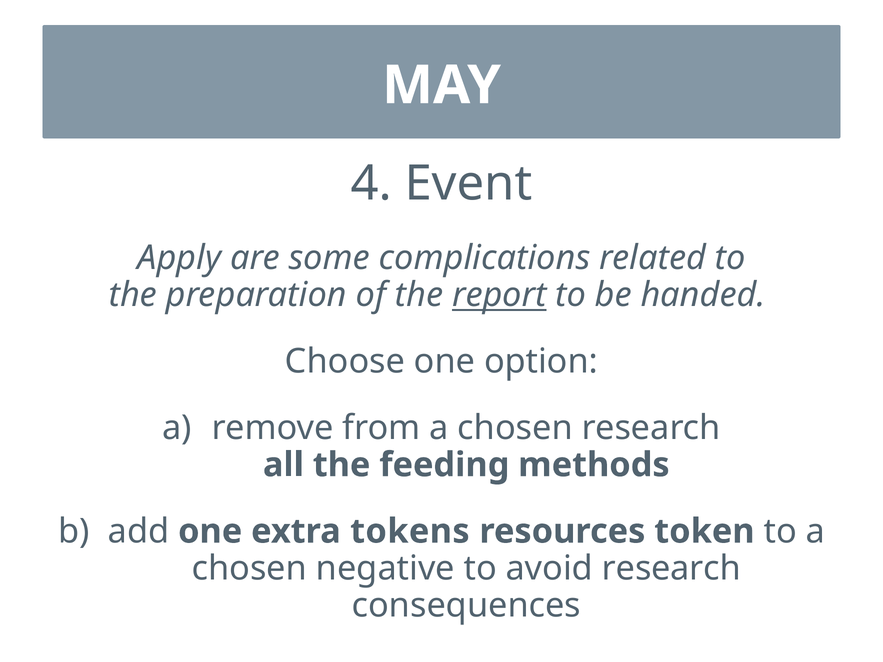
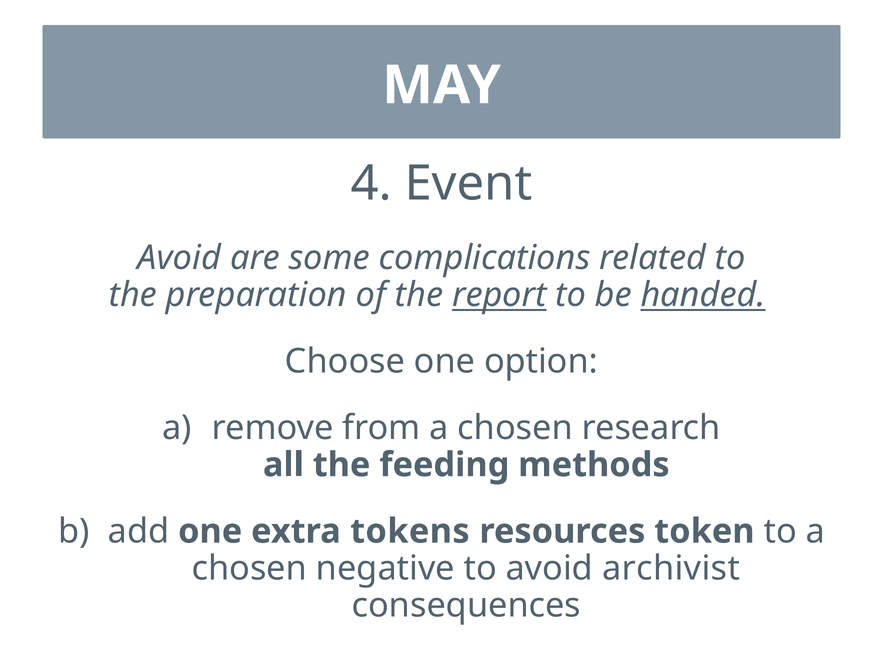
Apply: Apply -> Avoid (179, 258)
handed underline: none -> present (703, 295)
avoid research: research -> archivist (671, 569)
